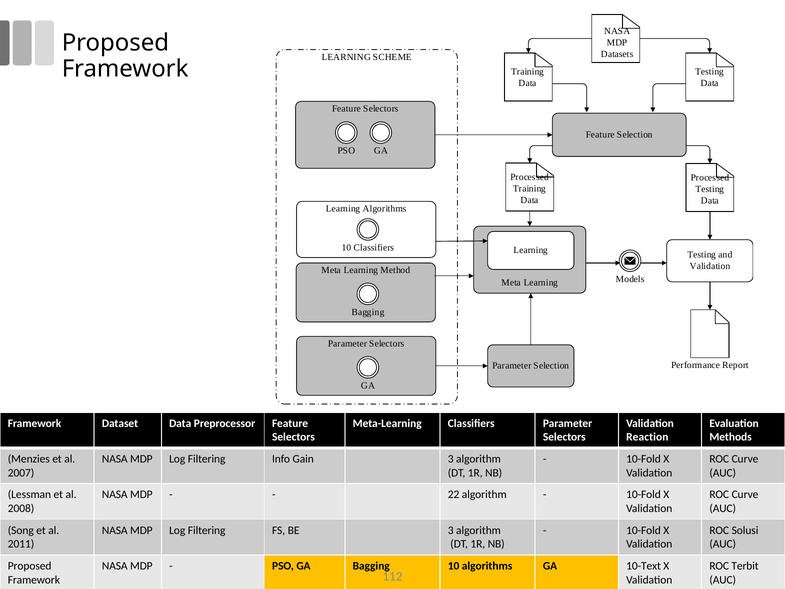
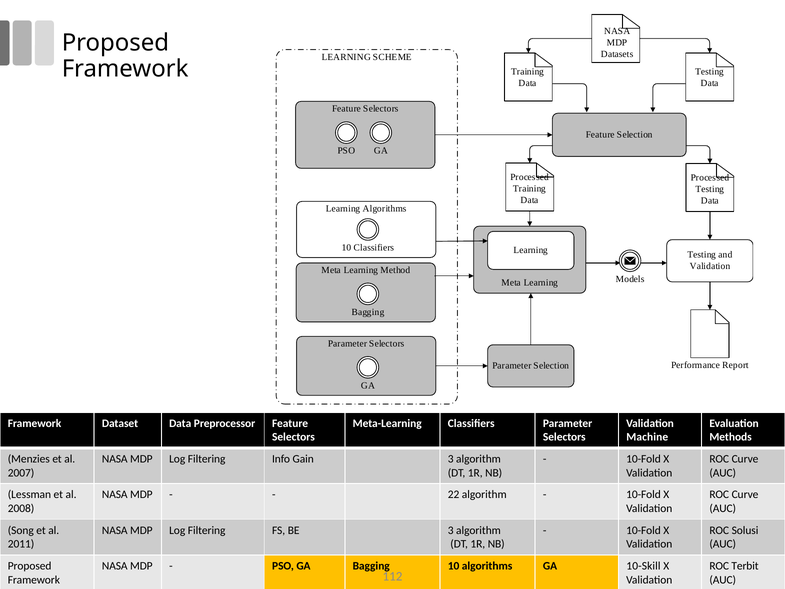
Reaction: Reaction -> Machine (647, 437)
10-Text: 10-Text -> 10-Skill (643, 566)
